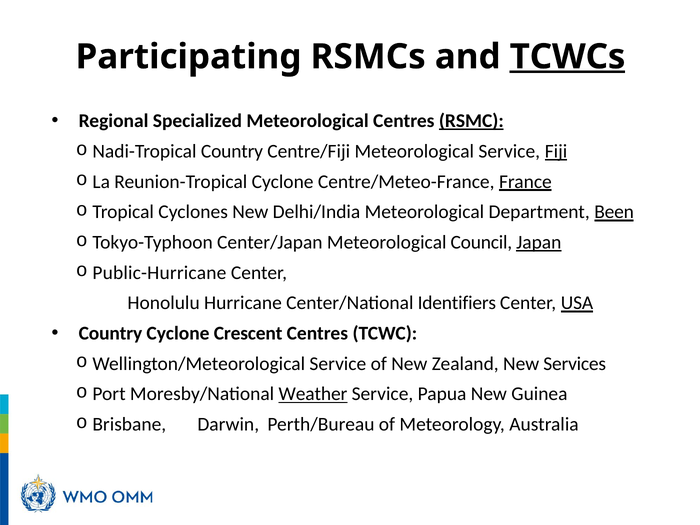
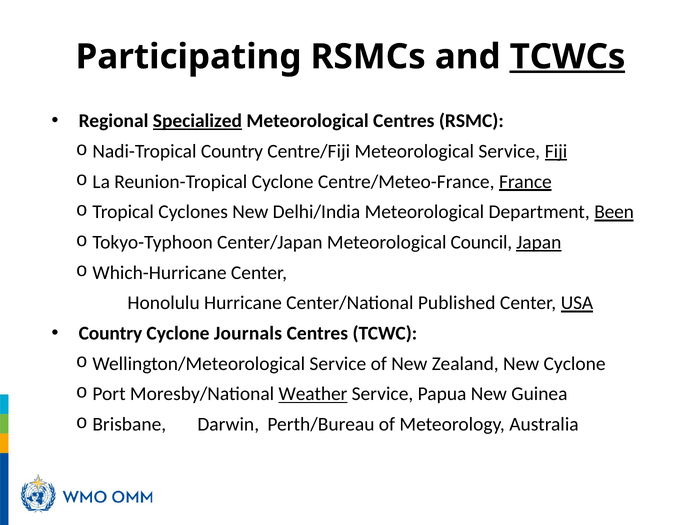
Specialized underline: none -> present (197, 121)
RSMC underline: present -> none (471, 121)
Public-Hurricane: Public-Hurricane -> Which-Hurricane (160, 273)
Identifiers: Identifiers -> Published (457, 303)
Crescent: Crescent -> Journals (248, 333)
New Services: Services -> Cyclone (575, 364)
